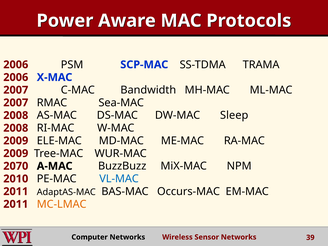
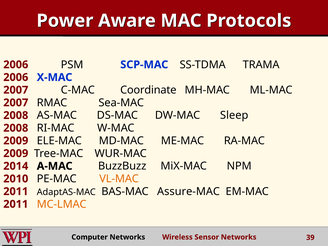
Bandwidth: Bandwidth -> Coordinate (148, 90)
2070: 2070 -> 2014 (16, 166)
VL-MAC colour: blue -> orange (119, 179)
Occurs-MAC: Occurs-MAC -> Assure-MAC (188, 191)
